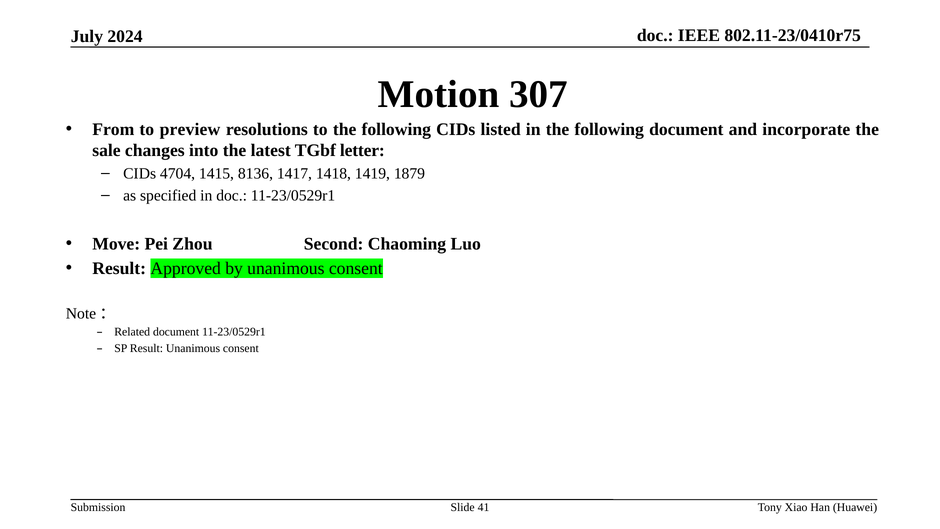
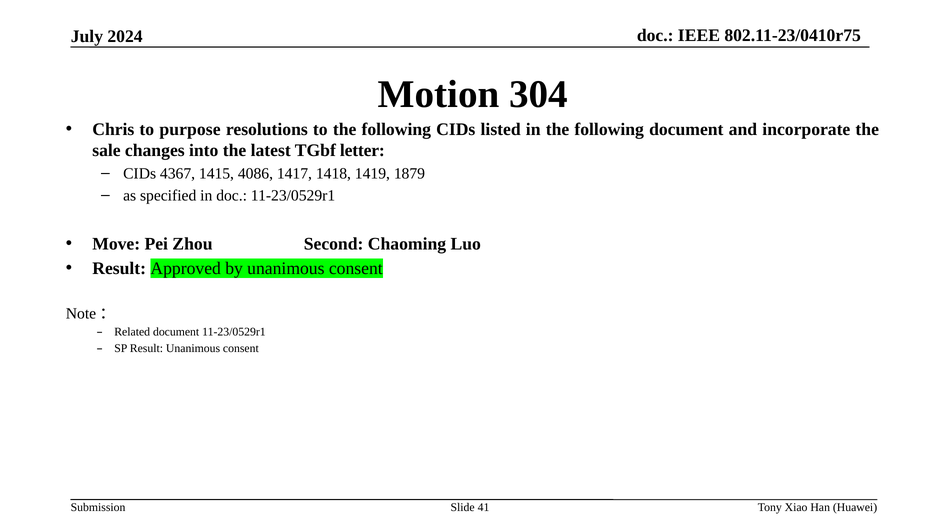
307: 307 -> 304 (539, 94)
From: From -> Chris (113, 129)
preview: preview -> purpose (190, 129)
4704: 4704 -> 4367 (178, 173)
8136: 8136 -> 4086 (256, 173)
